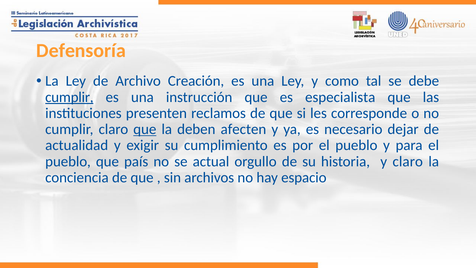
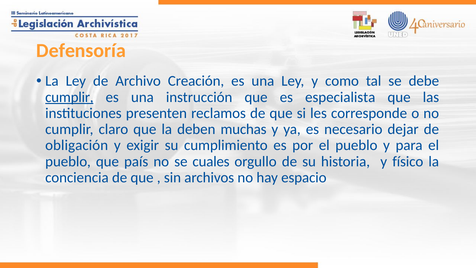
que underline: present -> none (145, 129)
afecten: afecten -> muchas (244, 129)
actualidad: actualidad -> obligación (77, 145)
actual: actual -> cuales (211, 161)
y claro: claro -> físico (408, 161)
